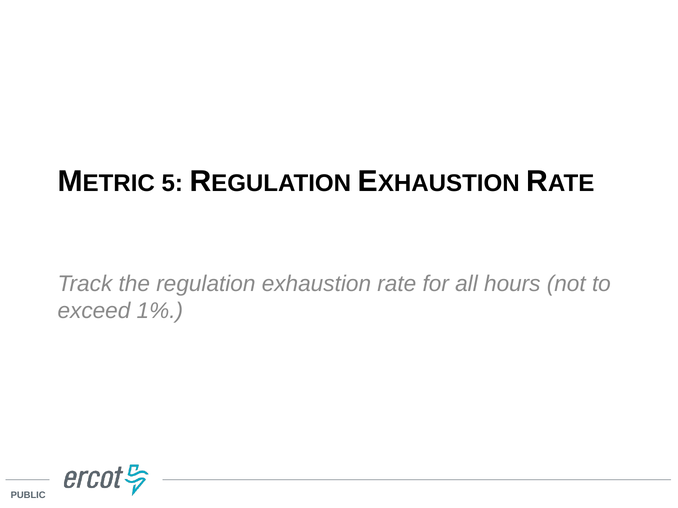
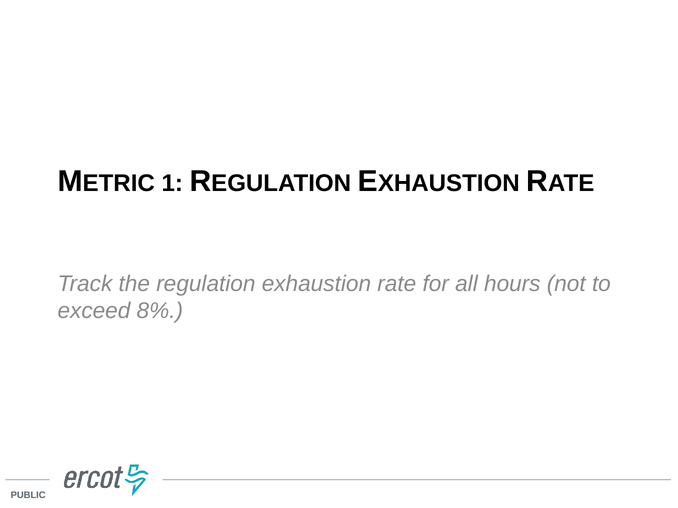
5: 5 -> 1 (172, 183)
1%: 1% -> 8% (160, 311)
